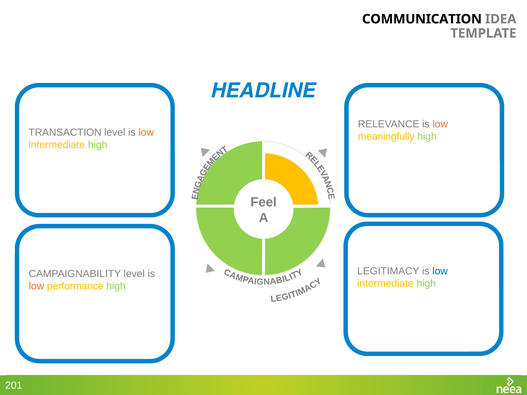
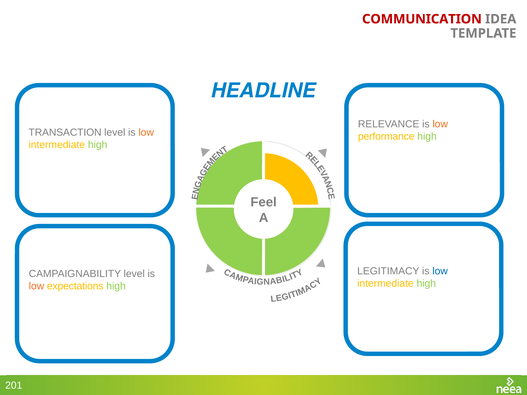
COMMUNICATION colour: black -> red (422, 19)
meaningfully: meaningfully -> performance (386, 136)
performance: performance -> expectations (75, 286)
